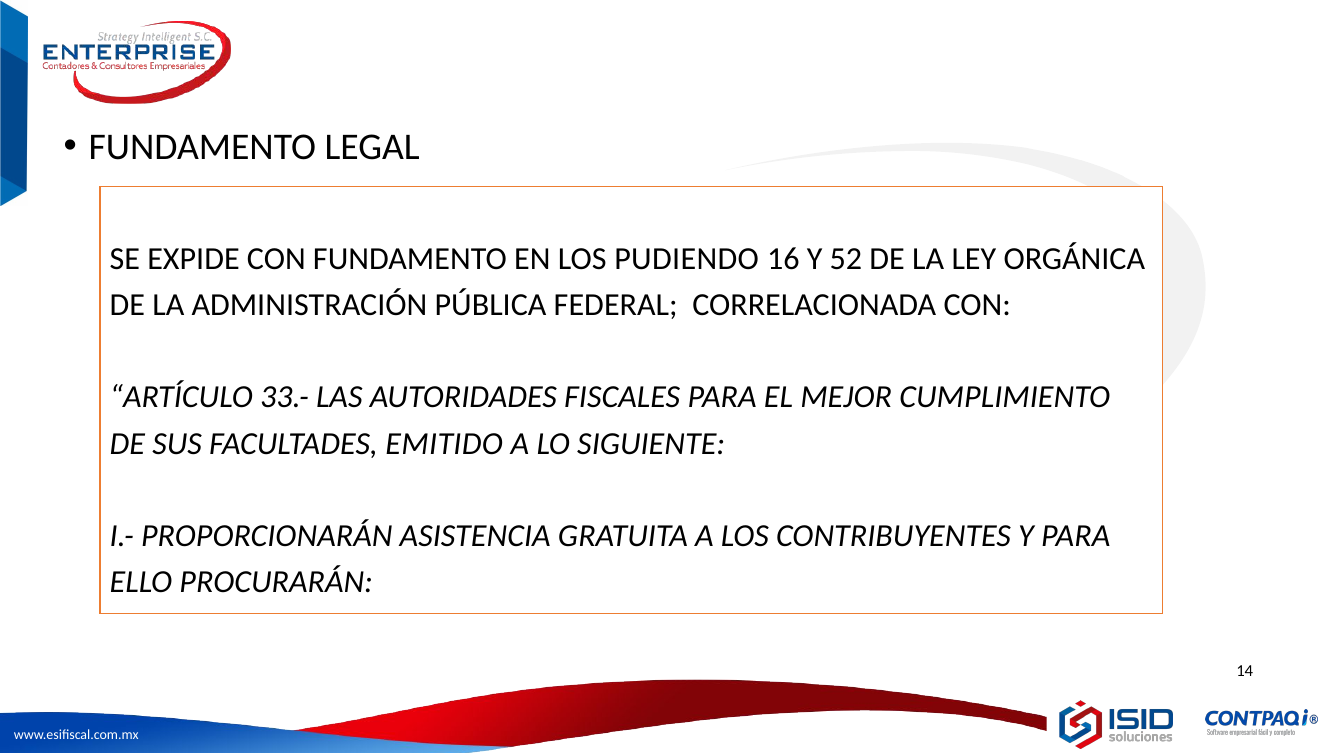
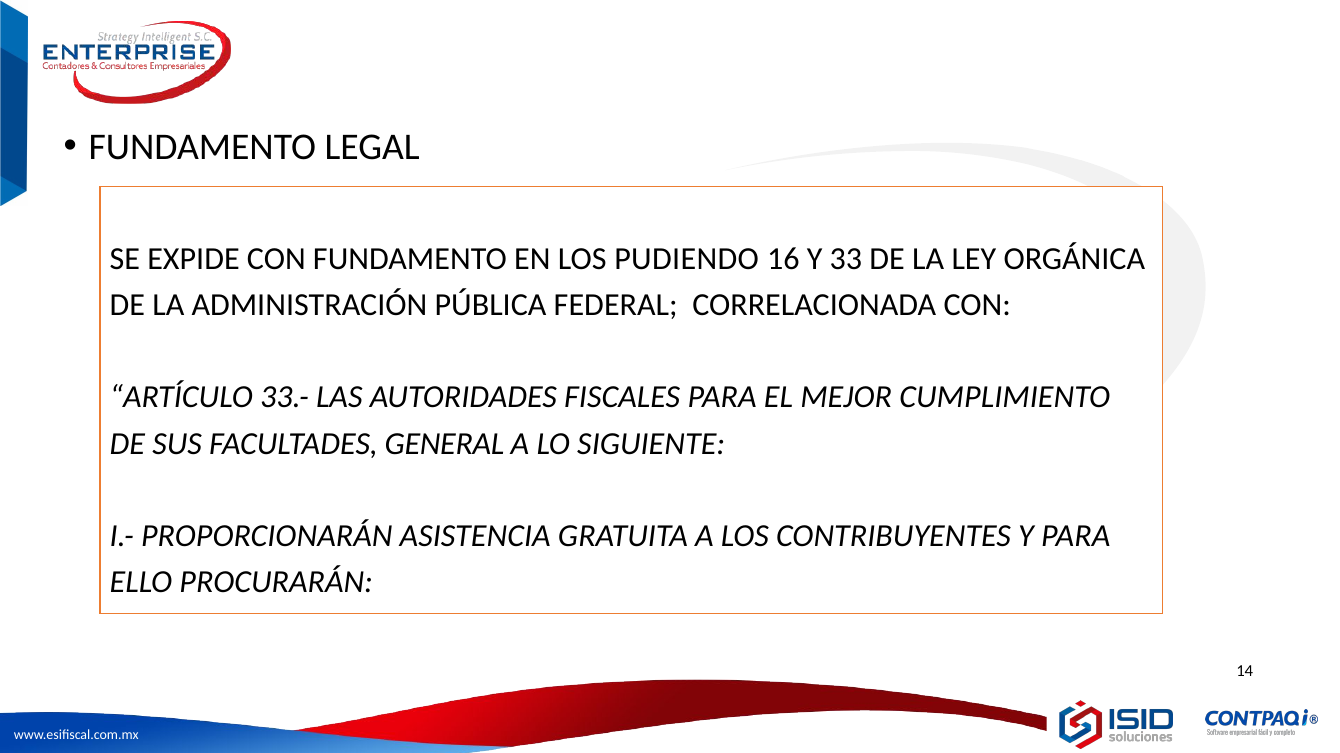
52: 52 -> 33 (846, 259)
EMITIDO: EMITIDO -> GENERAL (445, 444)
